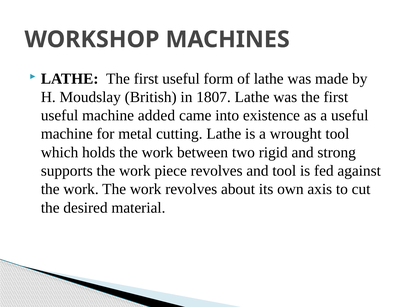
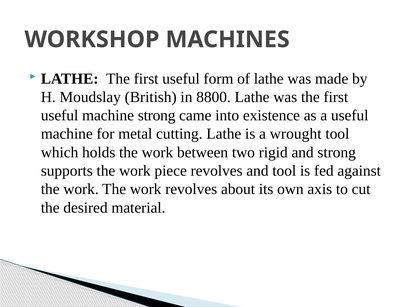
1807: 1807 -> 8800 (214, 97)
machine added: added -> strong (157, 115)
